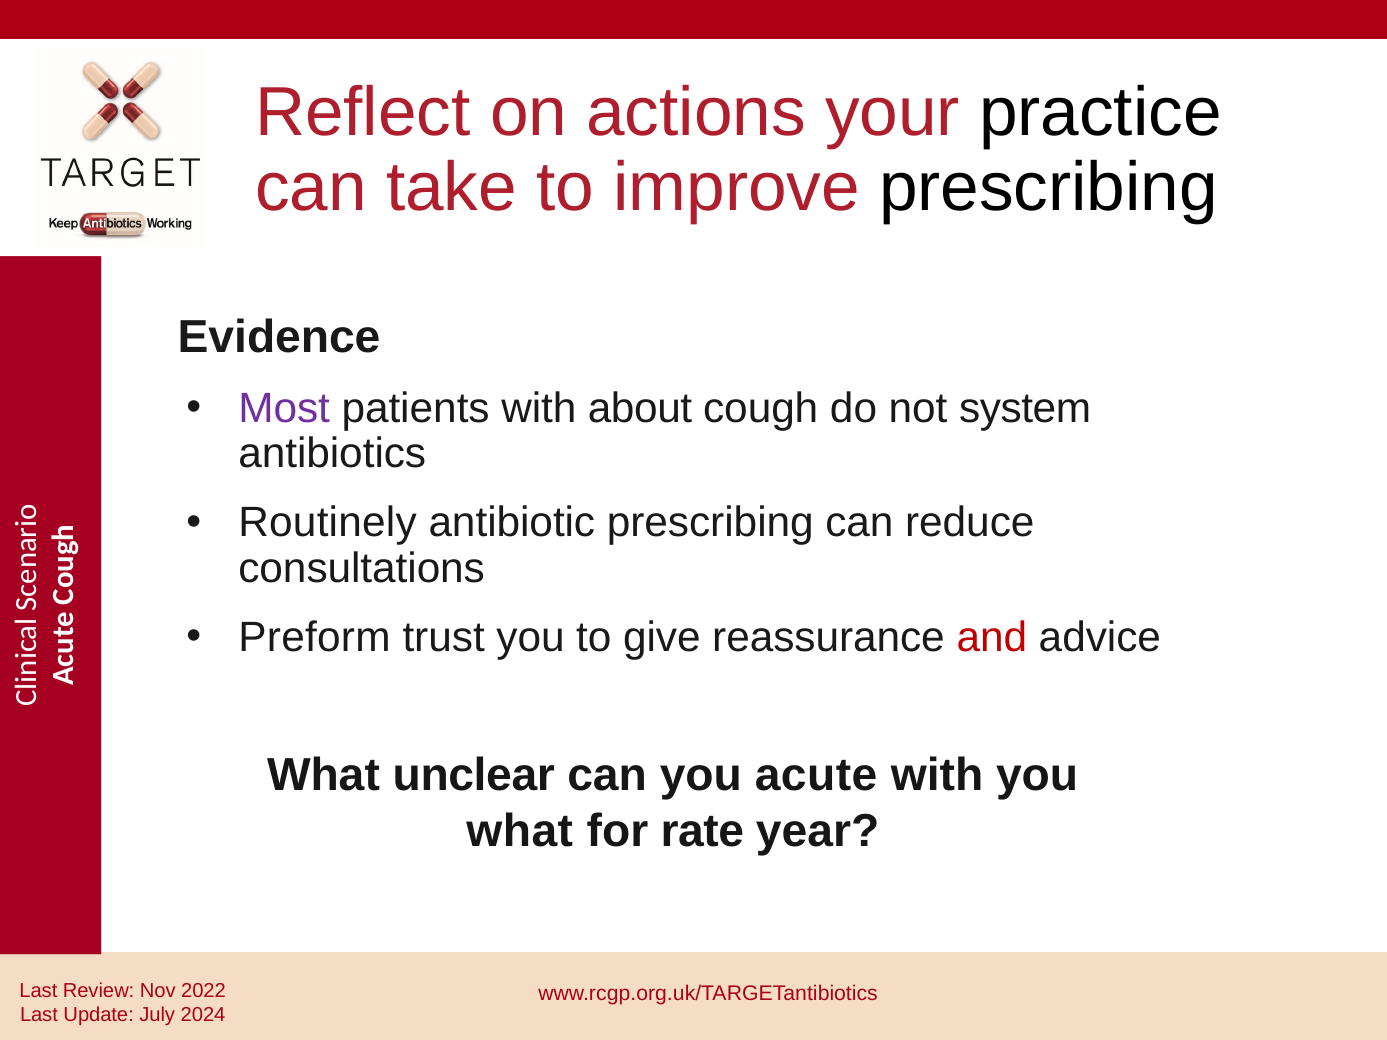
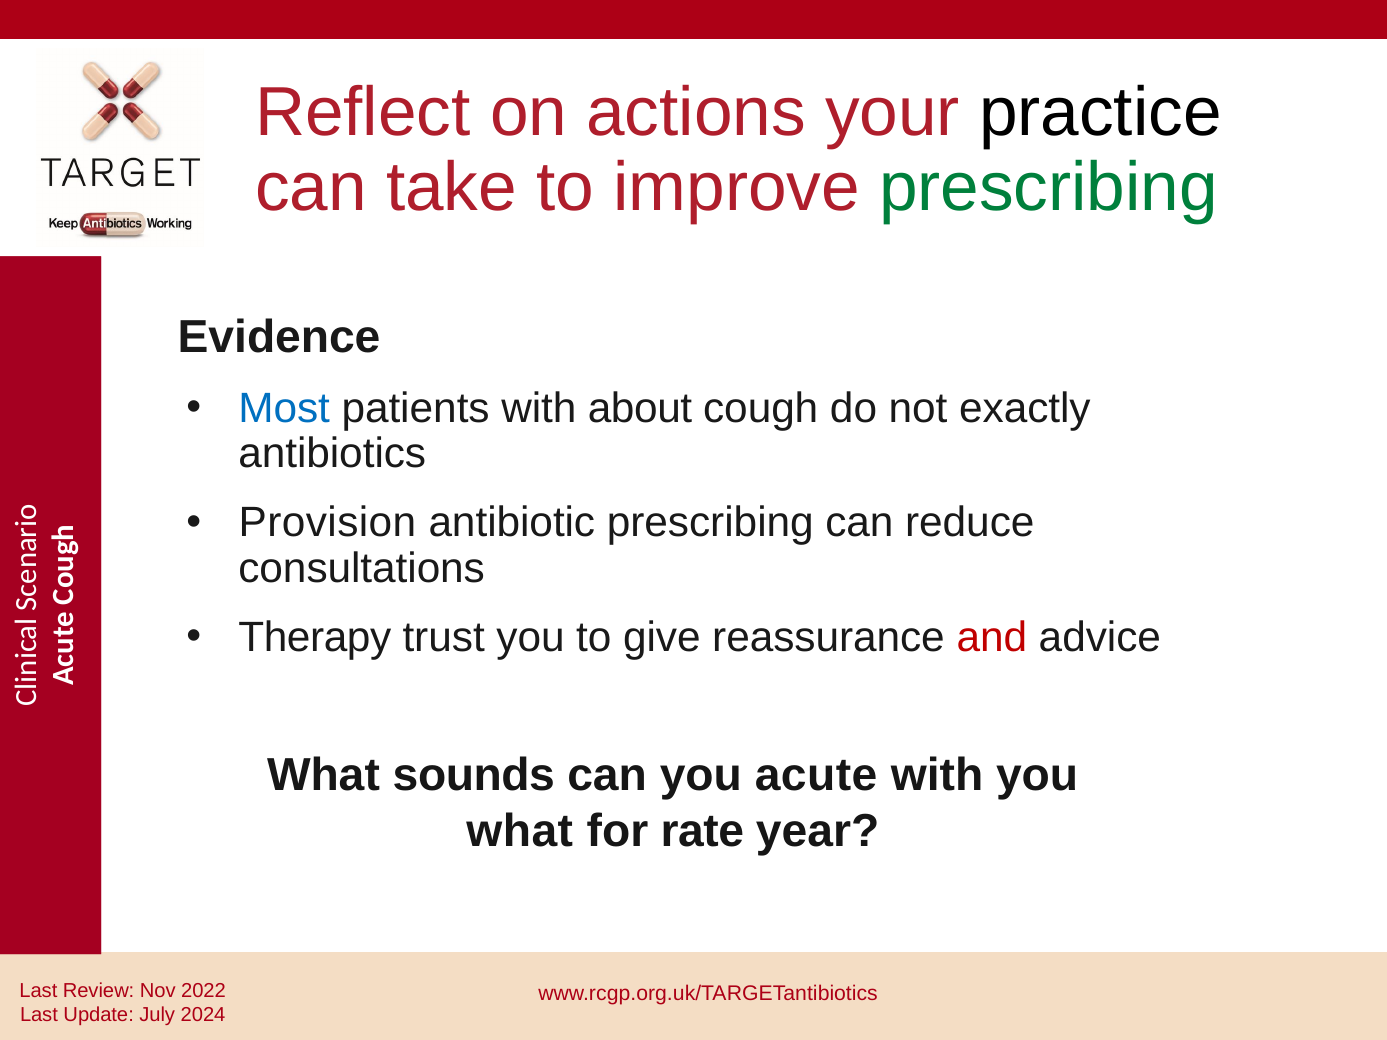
prescribing colour: black -> green (1049, 188)
Most colour: purple -> blue (284, 408)
system: system -> exactly (1025, 408)
Routinely: Routinely -> Provision (327, 523)
Preform: Preform -> Therapy (315, 637)
unclear: unclear -> sounds (474, 776)
